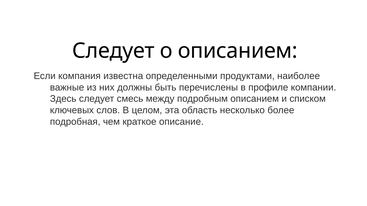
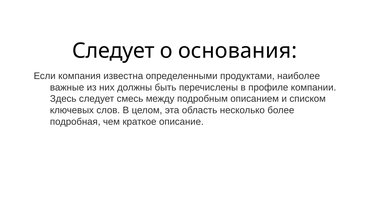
о описанием: описанием -> основания (238, 51)
